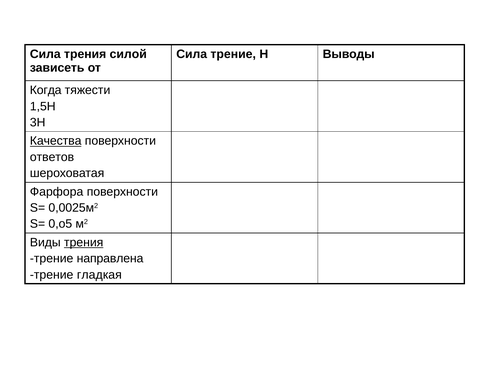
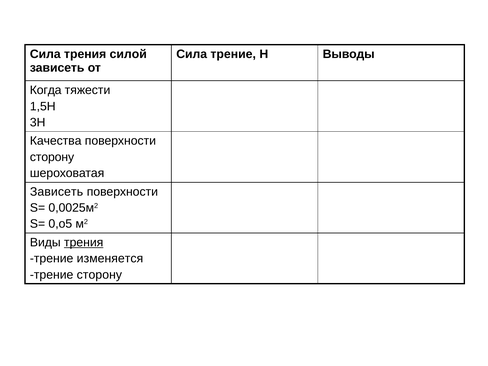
Качества underline: present -> none (56, 141)
ответов: ответов -> сторону (52, 157)
Фарфора: Фарфора -> Зависеть (57, 192)
направлена: направлена -> изменяется (110, 259)
трение гладкая: гладкая -> сторону (99, 275)
